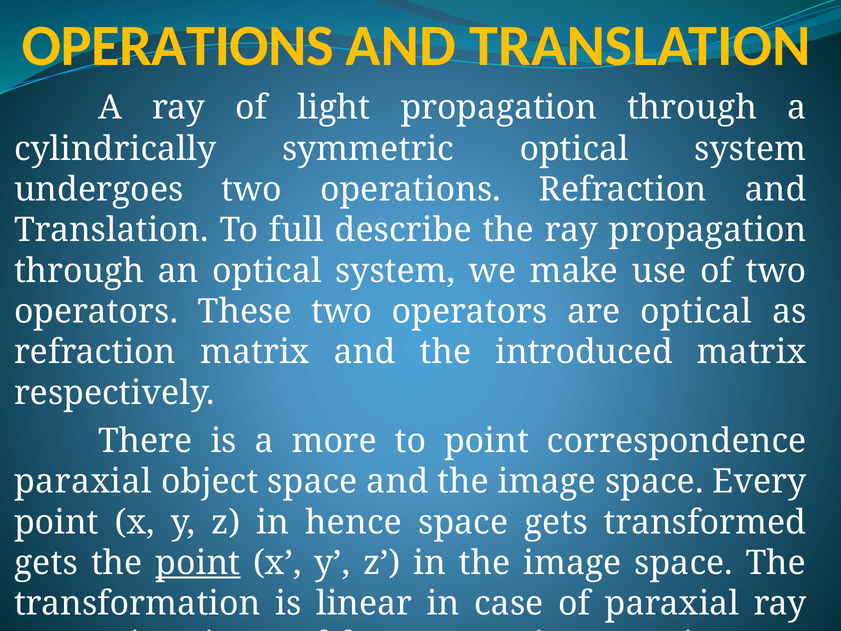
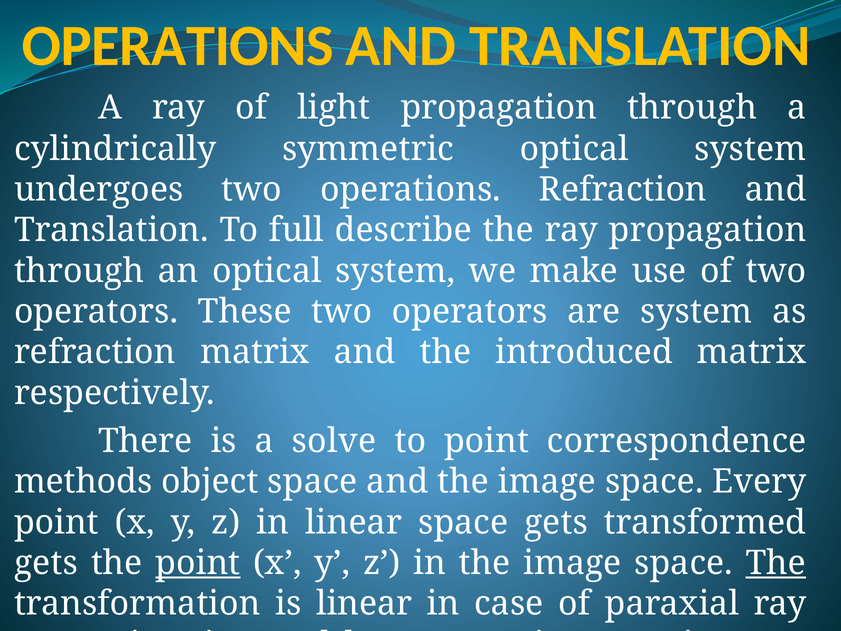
are optical: optical -> system (696, 311)
more: more -> solve (334, 441)
paraxial: paraxial -> methods (83, 482)
in hence: hence -> linear (354, 522)
The underline: none -> present (776, 563)
